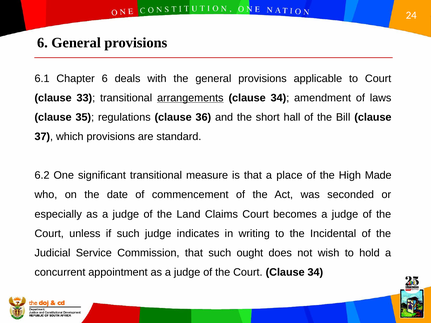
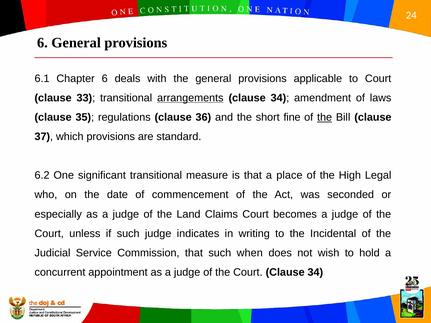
hall: hall -> fine (292, 117)
the underline: none -> present (325, 117)
Made: Made -> Legal (378, 176)
ought: ought -> when (250, 253)
